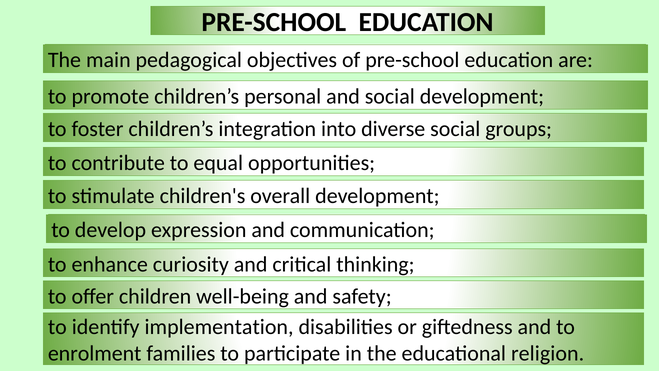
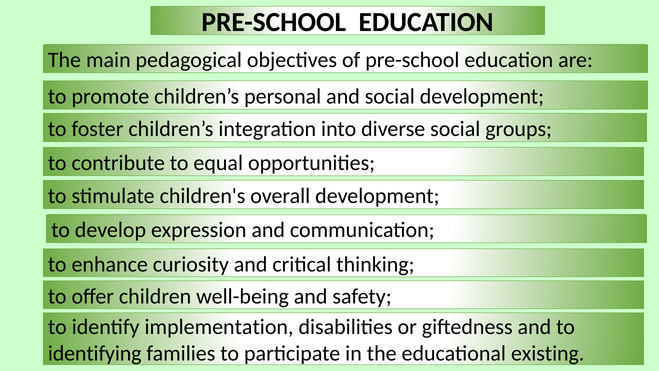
enrolment: enrolment -> identifying (95, 353)
religion: religion -> existing (548, 353)
